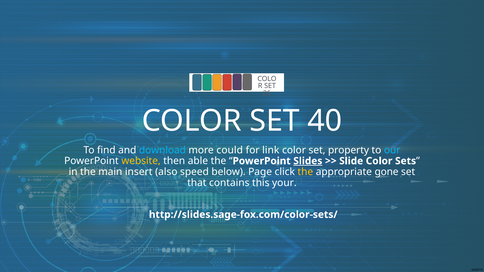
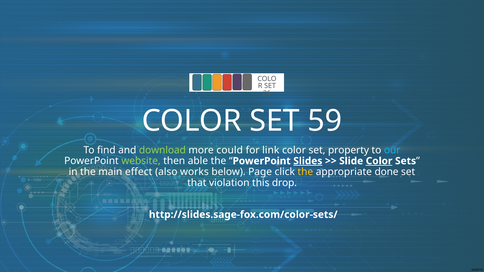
40: 40 -> 59 (325, 121)
download colour: light blue -> light green (162, 150)
website colour: yellow -> light green (141, 161)
Color underline: none -> present (379, 161)
insert: insert -> effect (139, 172)
speed: speed -> works (194, 172)
gone: gone -> done (387, 172)
contains: contains -> violation (229, 183)
your: your -> drop (284, 183)
